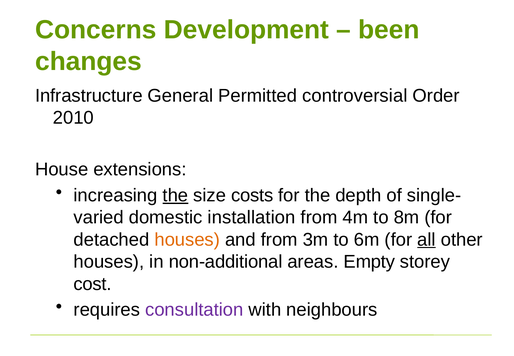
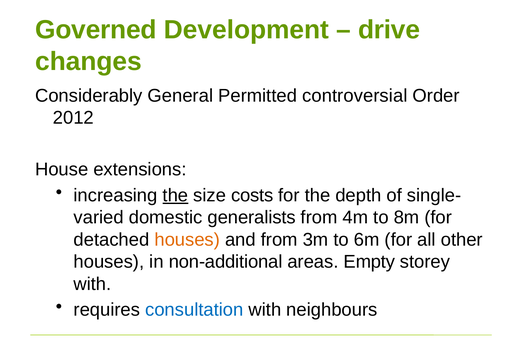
Concerns: Concerns -> Governed (96, 30)
been: been -> drive (389, 30)
Infrastructure: Infrastructure -> Considerably (89, 96)
2010: 2010 -> 2012 (73, 118)
installation: installation -> generalists (252, 217)
all underline: present -> none (426, 240)
cost: cost -> with (92, 284)
consultation colour: purple -> blue (194, 310)
